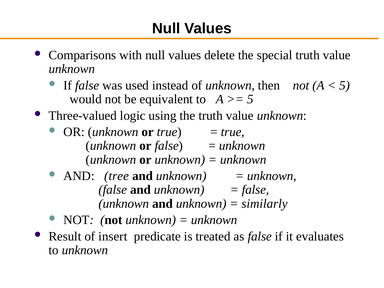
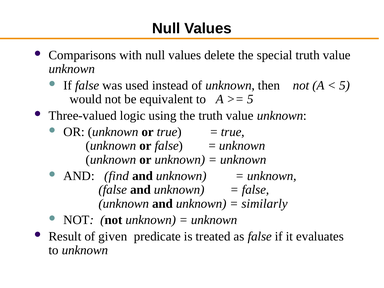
tree: tree -> find (117, 176)
insert: insert -> given (113, 236)
